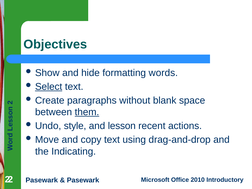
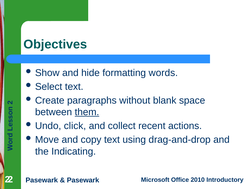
Select underline: present -> none (49, 87)
style: style -> click (75, 126)
lesson: lesson -> collect (122, 126)
